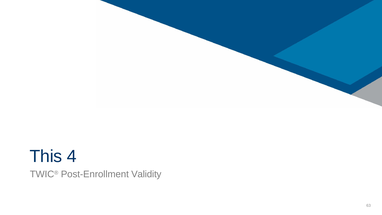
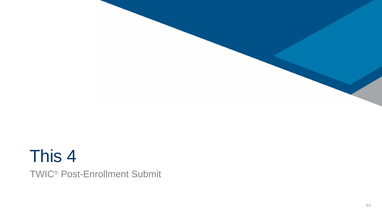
Validity: Validity -> Submit (146, 174)
